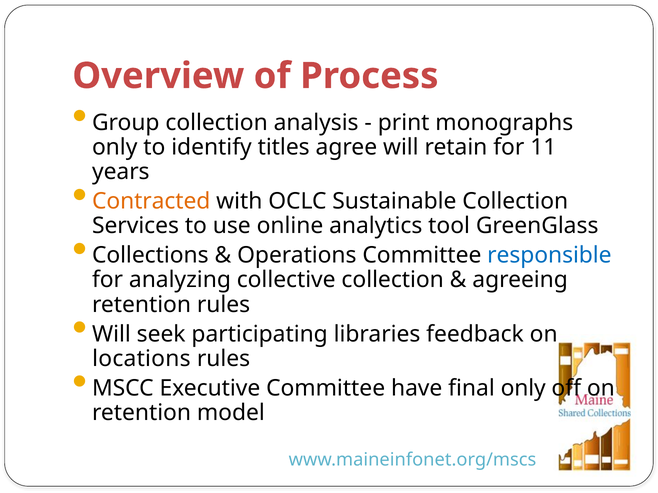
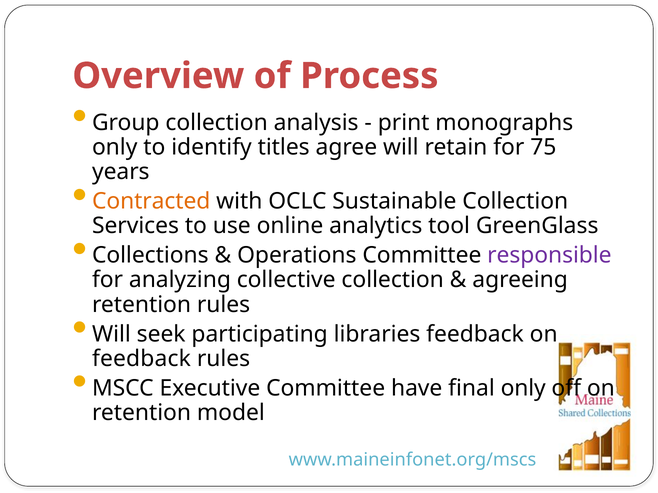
11: 11 -> 75 (543, 147)
responsible colour: blue -> purple (549, 256)
locations: locations -> feedback (141, 359)
